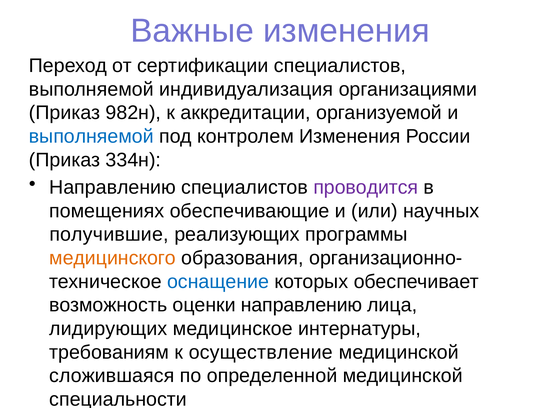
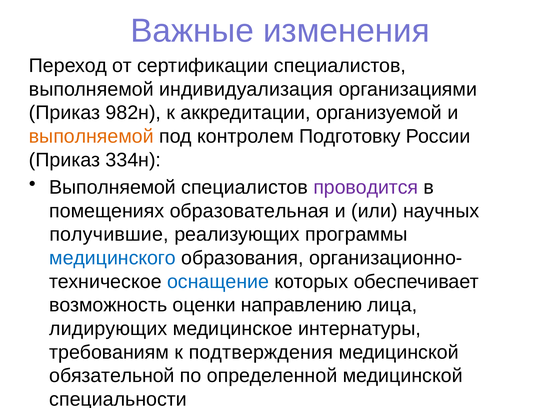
выполняемой colour: blue -> orange (91, 136)
контролем Изменения: Изменения -> Подготовку (350, 136)
Направлению: Направлению -> Выполняемой (113, 187)
обеспечивающие: обеспечивающие -> образовательная (249, 211)
медицинского colour: orange -> blue (113, 258)
осуществление: осуществление -> подтверждения (261, 352)
сложившаяся: сложившаяся -> обязательной (112, 375)
